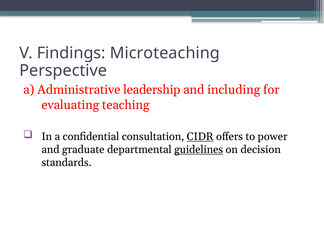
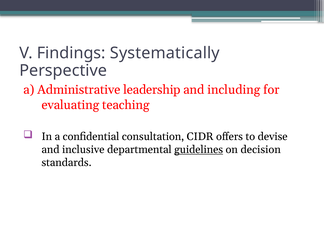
Microteaching: Microteaching -> Systematically (165, 53)
CIDR underline: present -> none (200, 137)
power: power -> devise (273, 137)
graduate: graduate -> inclusive (83, 150)
